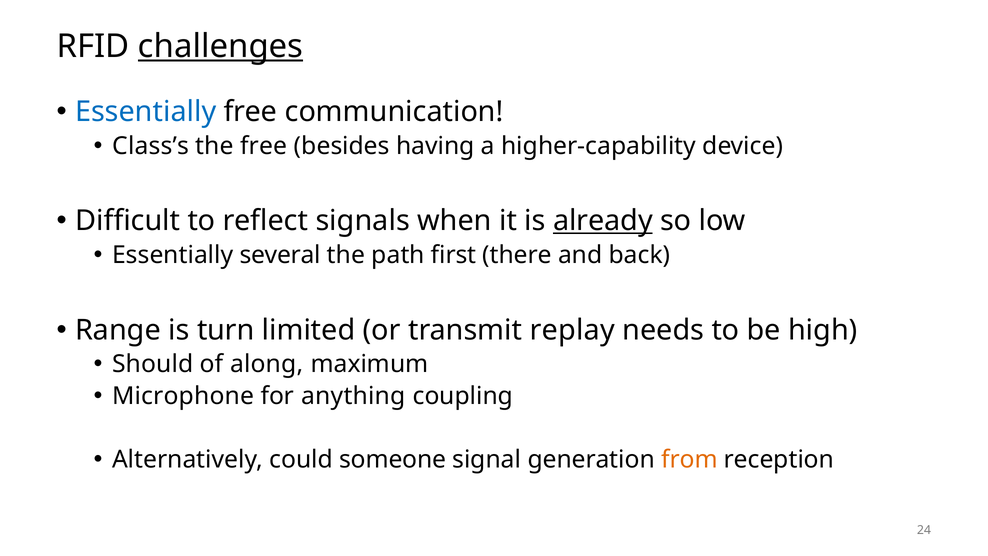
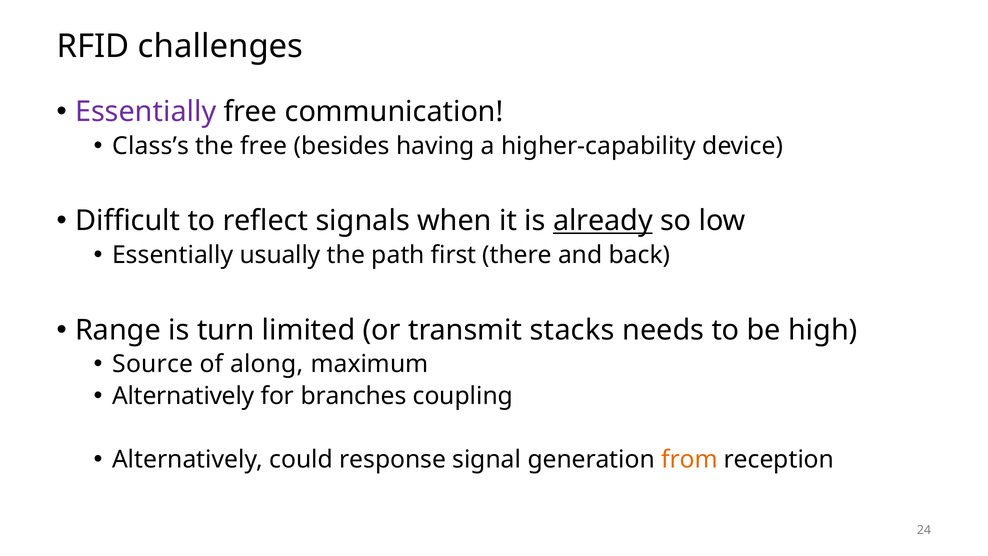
challenges underline: present -> none (221, 46)
Essentially colour: blue -> purple (146, 112)
several: several -> usually (280, 255)
replay: replay -> stacks (572, 330)
Should: Should -> Source (153, 364)
Microphone: Microphone -> Alternatively (183, 396)
anything: anything -> branches (354, 396)
someone: someone -> response (393, 459)
